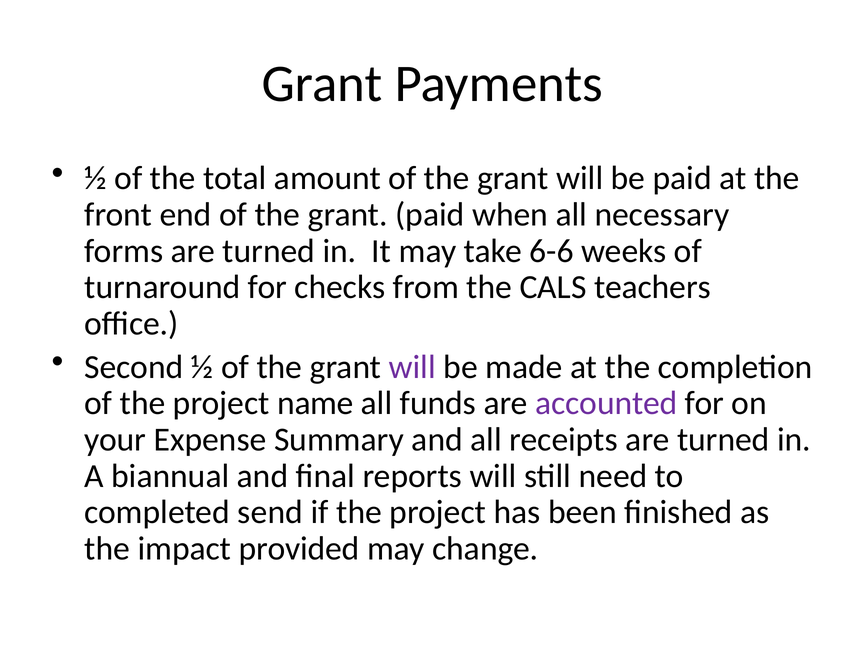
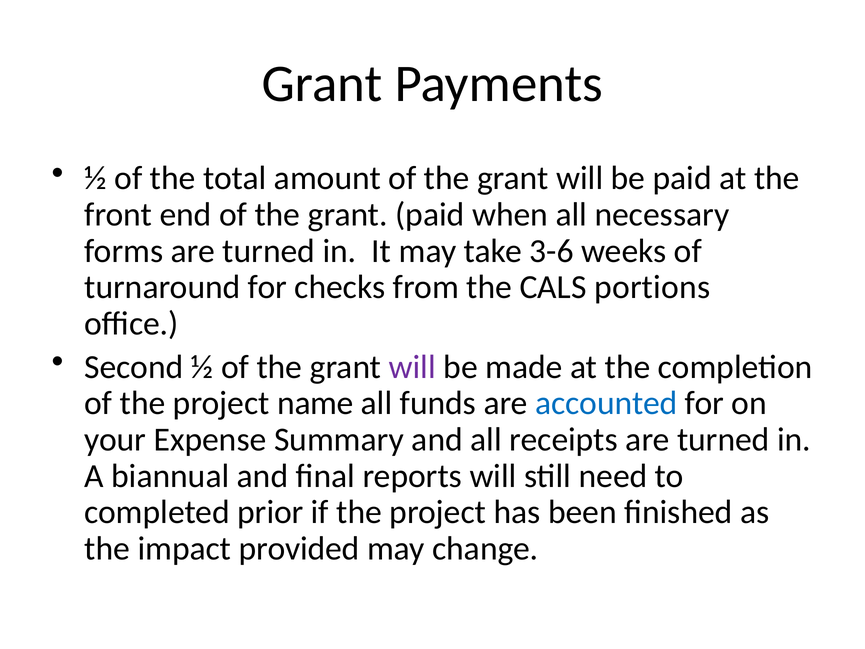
6-6: 6-6 -> 3-6 (551, 251)
teachers: teachers -> portions (652, 287)
accounted colour: purple -> blue (606, 403)
send: send -> prior (270, 512)
